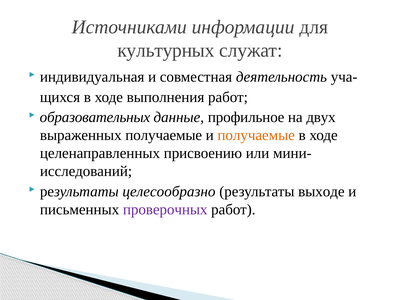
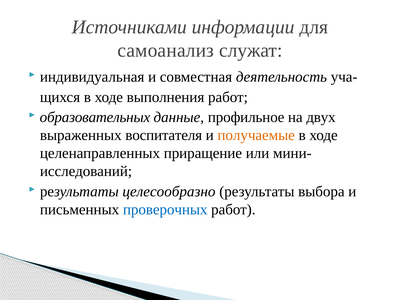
культурных: культурных -> самоанализ (166, 50)
выраженных получаемые: получаемые -> воспитателя (164, 135)
присвоению: присвоению -> приращение (203, 153)
выходе: выходе -> выбора (321, 192)
проверочных colour: purple -> blue (165, 210)
